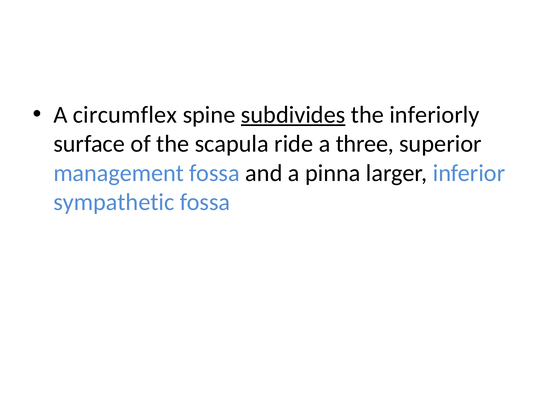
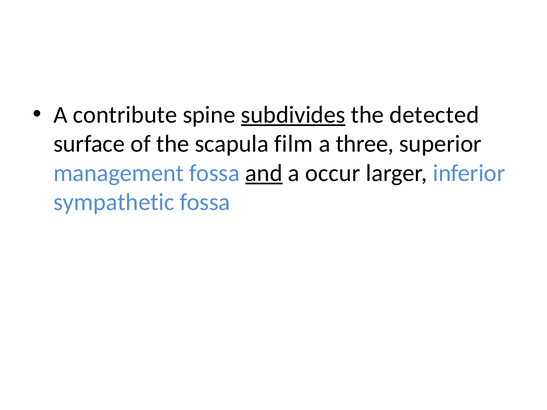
circumflex: circumflex -> contribute (125, 115)
inferiorly: inferiorly -> detected (434, 115)
ride: ride -> film (294, 144)
and underline: none -> present (264, 173)
pinna: pinna -> occur (333, 173)
